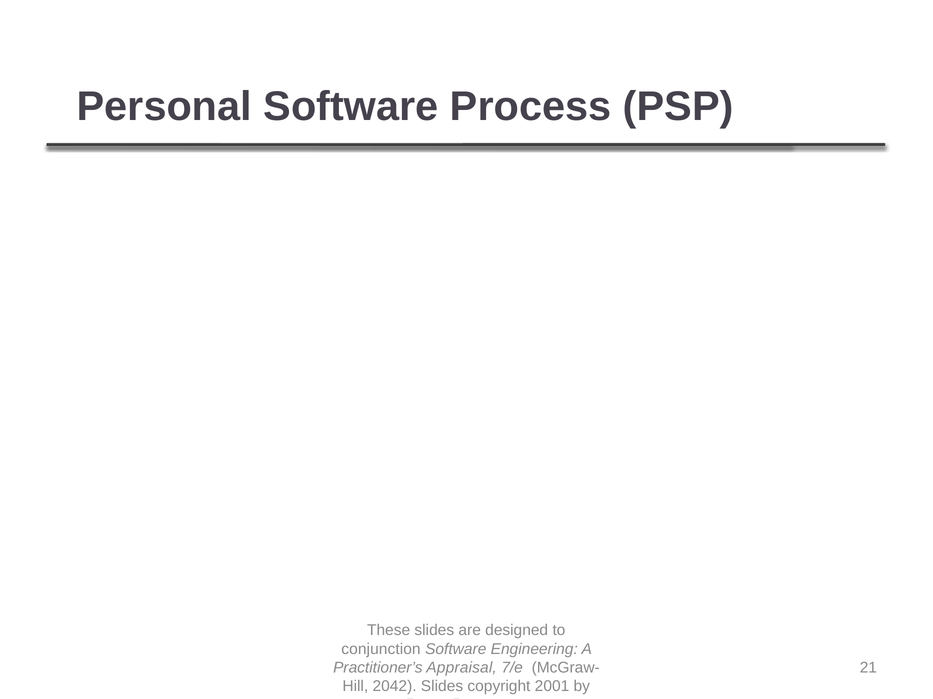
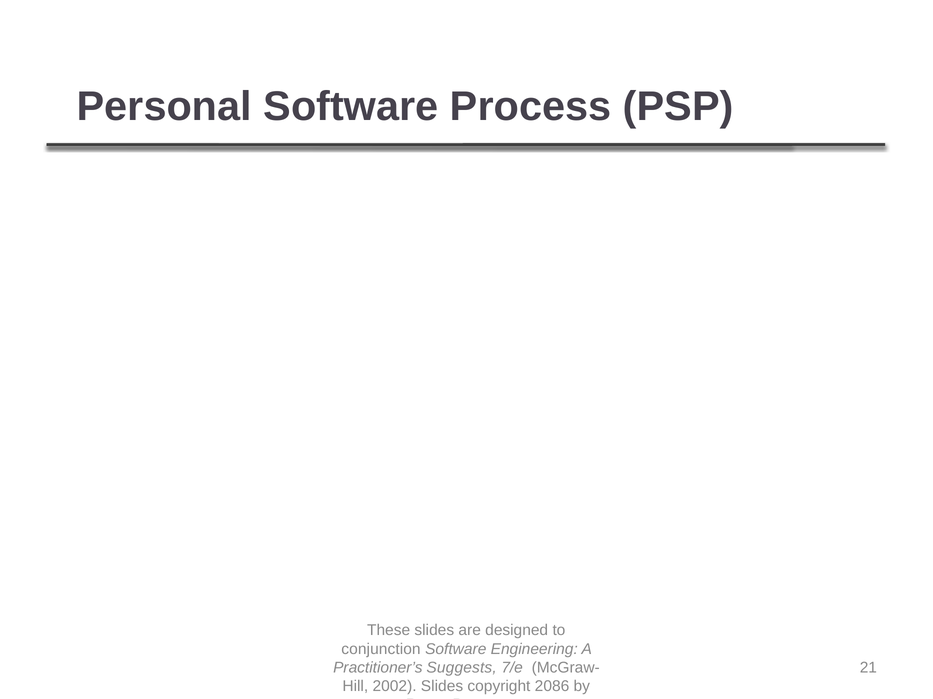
Appraisal: Appraisal -> Suggests (462, 668)
2042: 2042 -> 2002 (395, 687)
2001: 2001 -> 2086 (552, 687)
